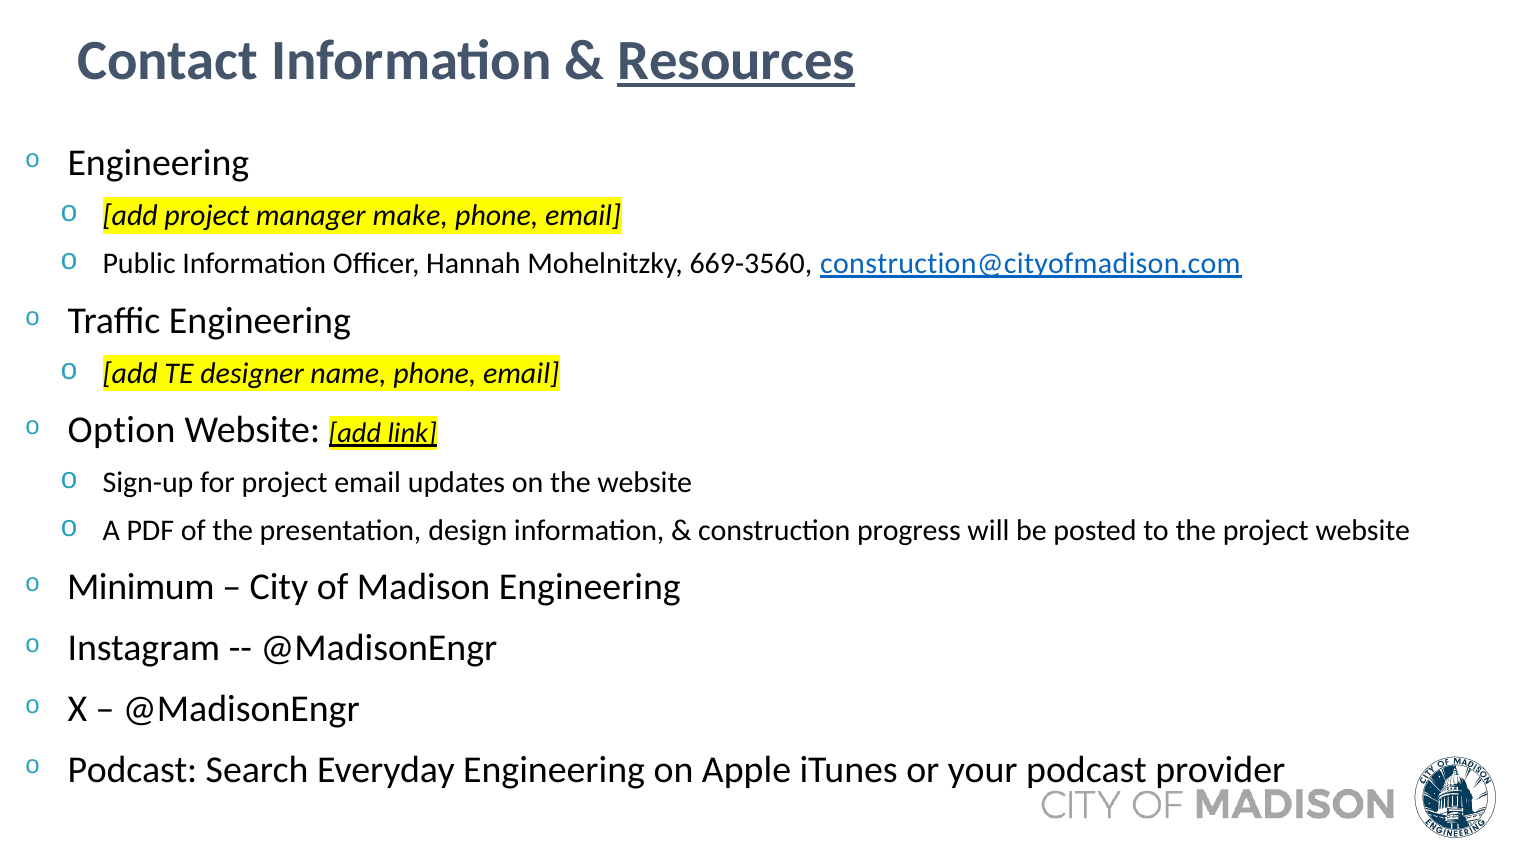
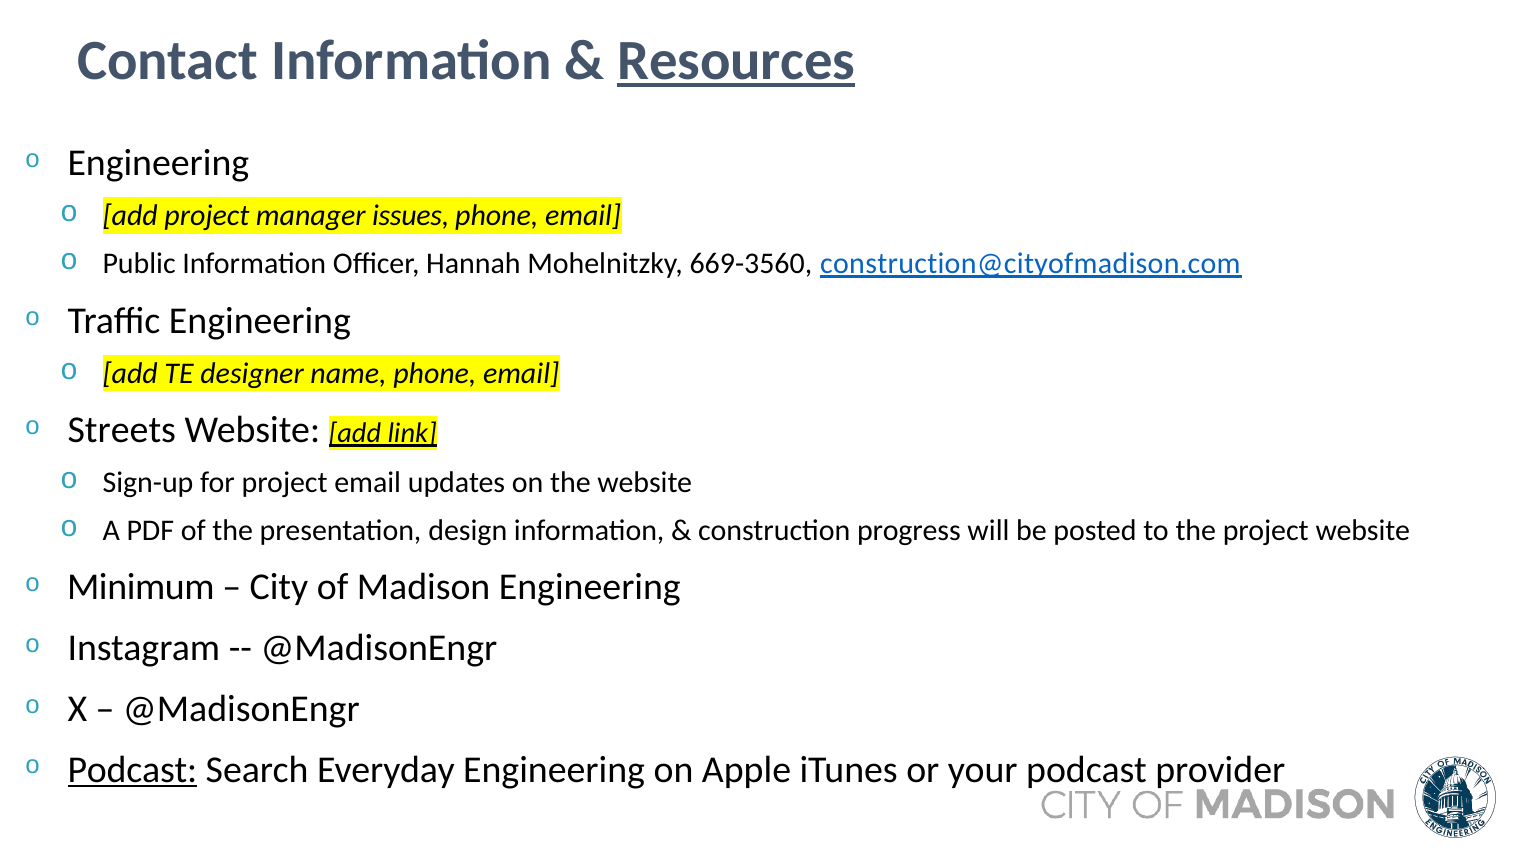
make: make -> issues (411, 216)
Option: Option -> Streets (122, 430)
Podcast underline: none -> present (132, 769)
